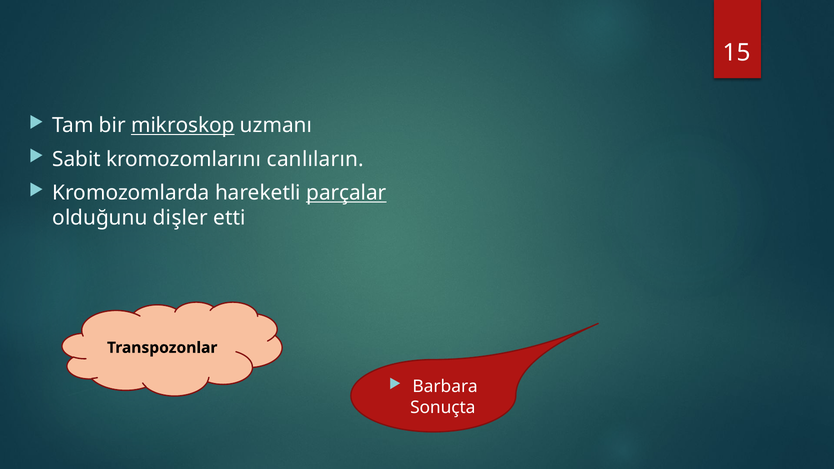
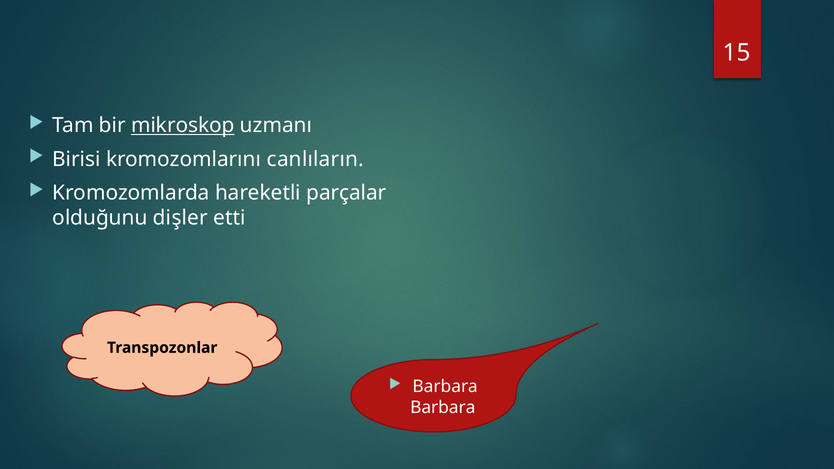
Sabit: Sabit -> Birisi (77, 159)
parçalar underline: present -> none (346, 193)
Sonuçta: Sonuçta -> Barbara (443, 407)
